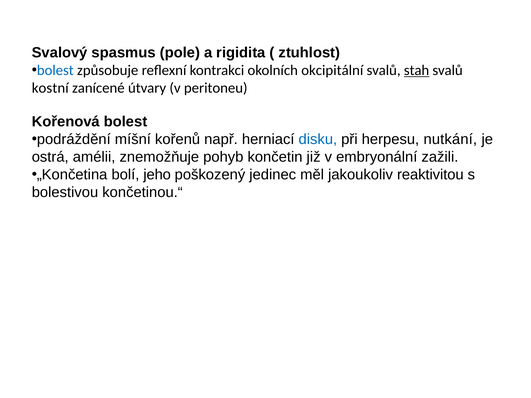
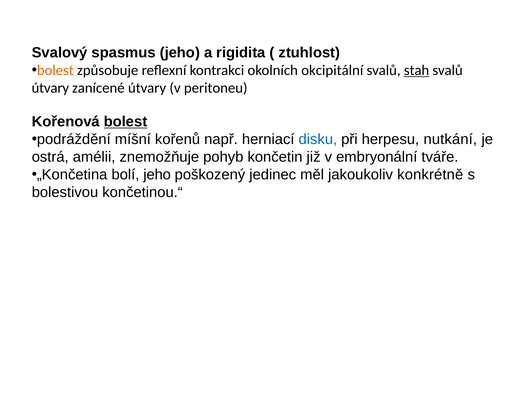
spasmus pole: pole -> jeho (180, 53)
bolest colour: blue -> orange (55, 70)
kostní: kostní -> útvary (50, 88)
bolest underline: none -> present (126, 122)
zažili: zažili -> tváře (440, 157)
reaktivitou: reaktivitou -> konkrétně (430, 175)
